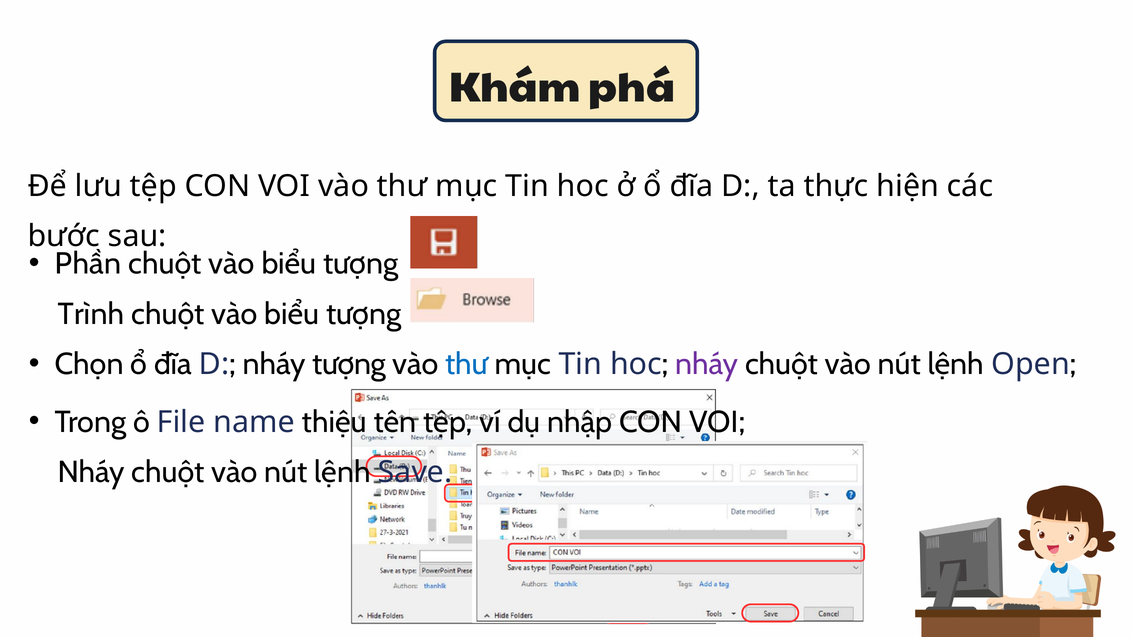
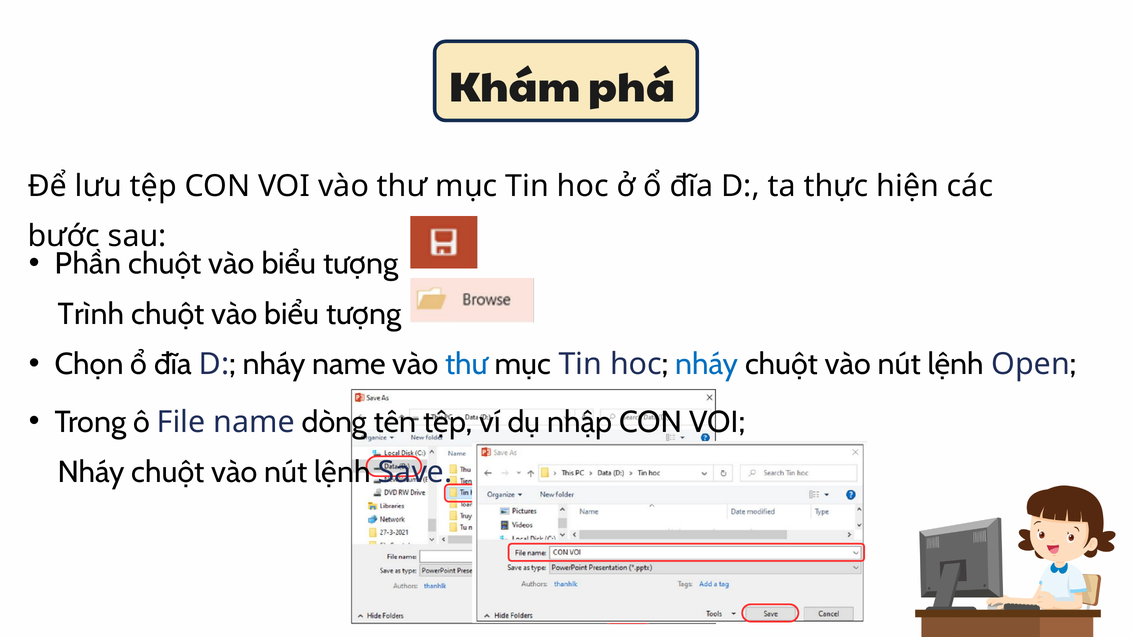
nháy tượng: tượng -> name (349, 364)
nháy colour: purple -> blue (707, 364)
thiệu: thiệu -> dòng (334, 422)
